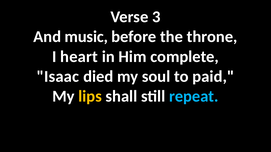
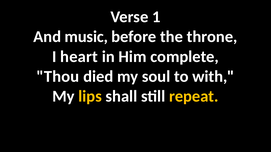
3: 3 -> 1 (156, 17)
Isaac: Isaac -> Thou (58, 77)
paid: paid -> with (213, 77)
repeat colour: light blue -> yellow (194, 96)
